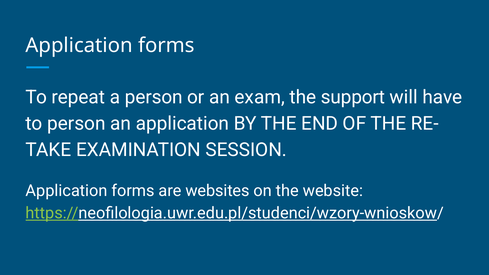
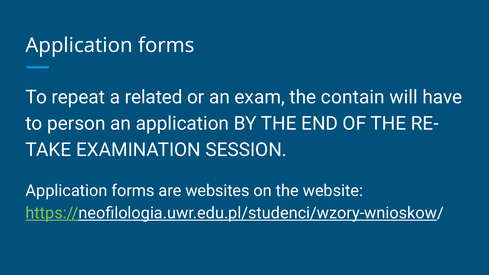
a person: person -> related (154, 97)
support: support -> contain (353, 97)
